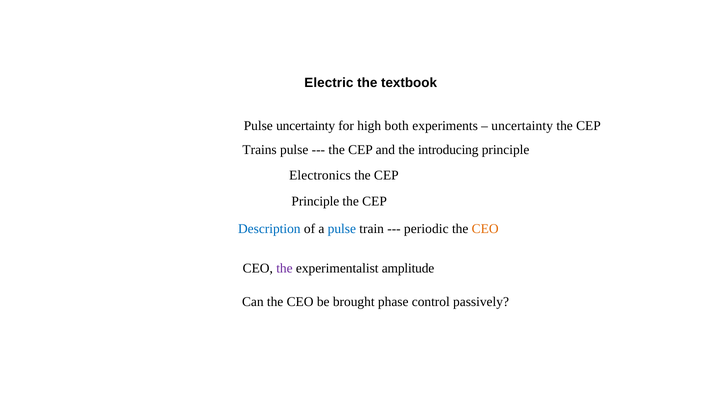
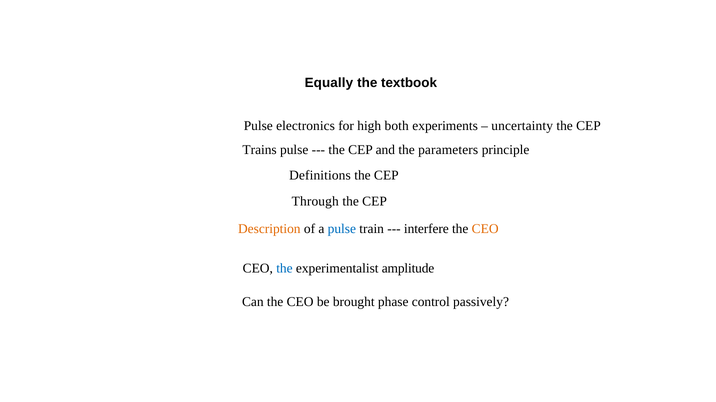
Electric: Electric -> Equally (329, 83)
Pulse uncertainty: uncertainty -> electronics (306, 126)
introducing: introducing -> parameters (448, 150)
Electronics: Electronics -> Definitions (320, 176)
Principle: Principle -> Through (315, 201)
Description colour: blue -> orange (269, 229)
periodic: periodic -> interfere (426, 229)
the colour: purple -> blue (284, 269)
